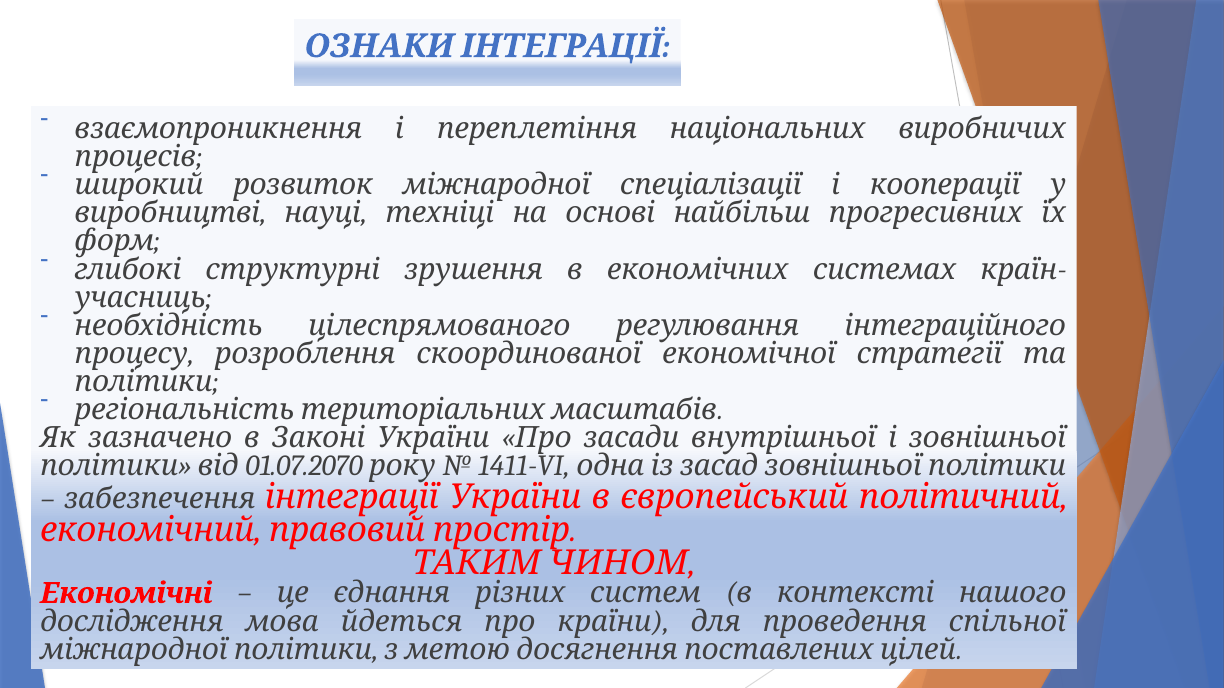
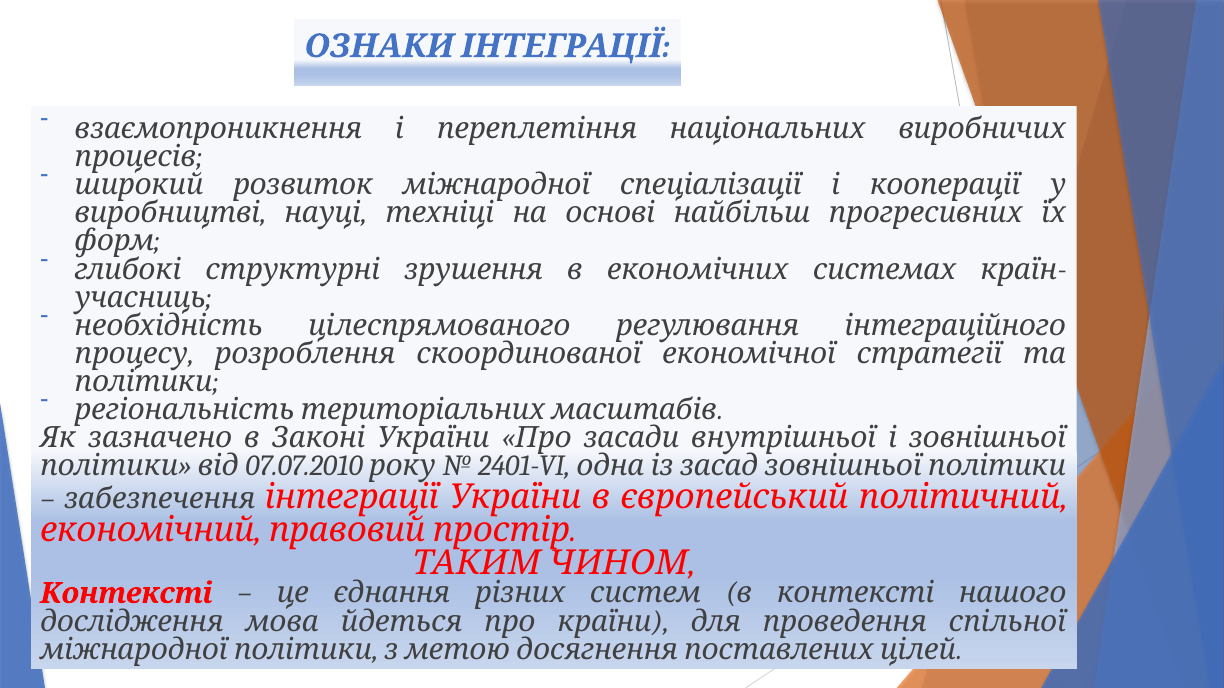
01.07.2070: 01.07.2070 -> 07.07.2010 (304, 466)
1411-VI: 1411-VI -> 2401-VI (524, 466)
Економічні: Економічні -> Контексті (126, 594)
